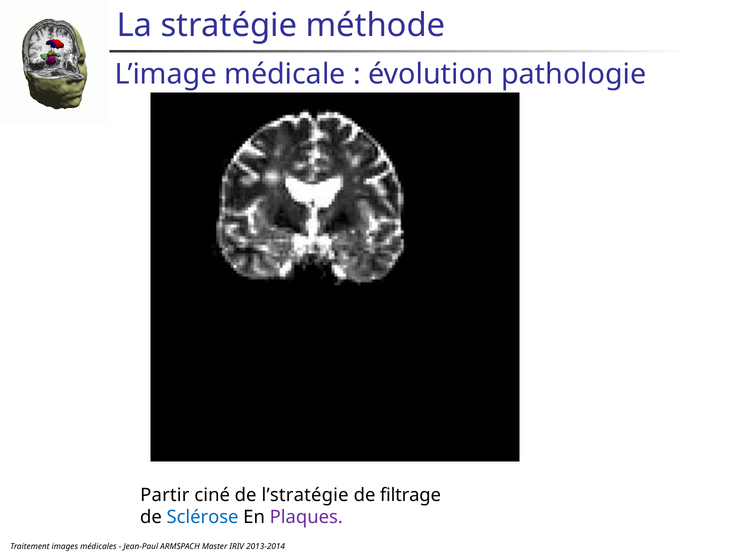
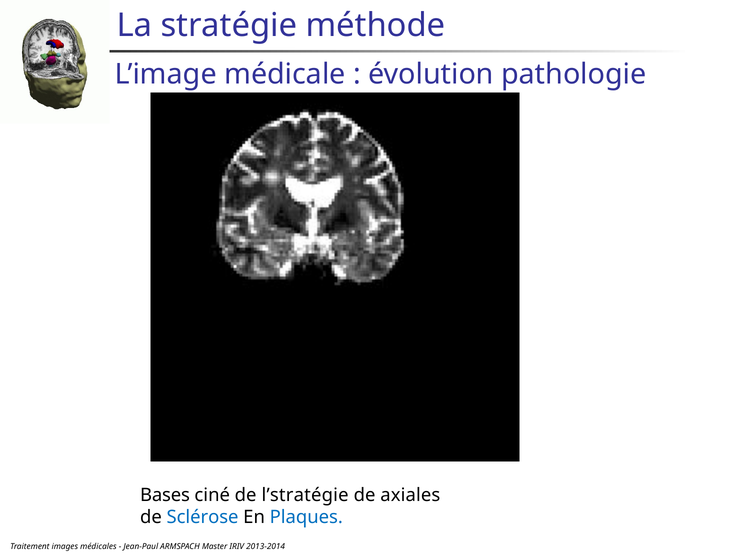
Partir: Partir -> Bases (165, 495)
filtrage: filtrage -> axiales (410, 495)
Plaques colour: purple -> blue (306, 517)
